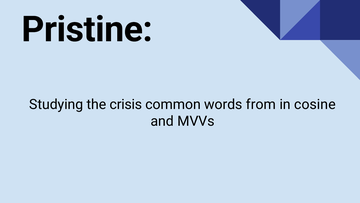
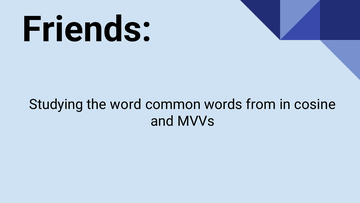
Pristine: Pristine -> Friends (87, 29)
crisis: crisis -> word (126, 104)
